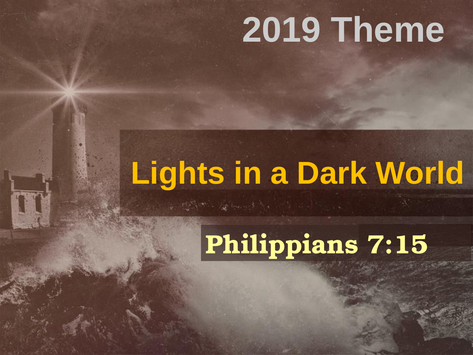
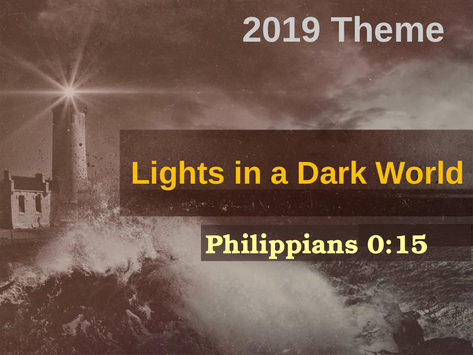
7:15: 7:15 -> 0:15 (398, 245)
